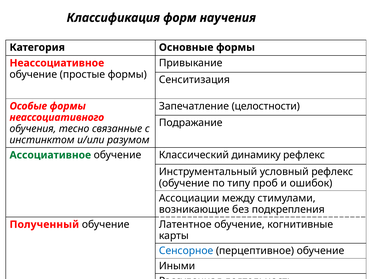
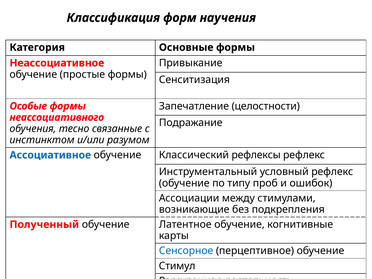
Ассоциативное colour: green -> blue (50, 155)
динамику: динамику -> рефлексы (256, 155)
Иными: Иными -> Стимул (177, 266)
